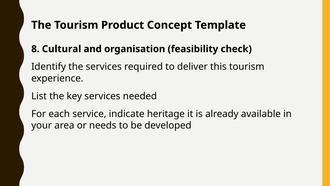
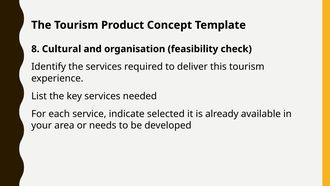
heritage: heritage -> selected (166, 114)
